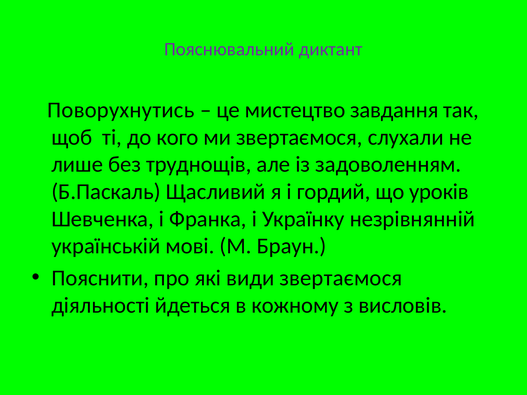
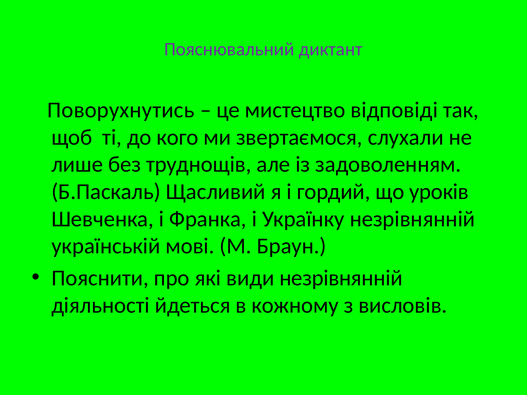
завдання: завдання -> відповіді (394, 110)
види звертаємося: звертаємося -> незрівнянній (341, 278)
